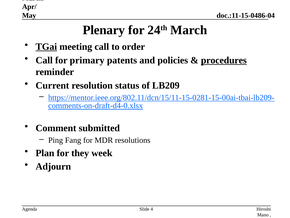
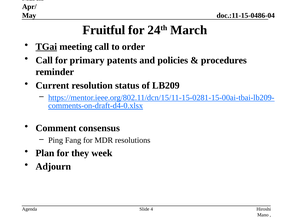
Plenary: Plenary -> Fruitful (104, 30)
procedures underline: present -> none (224, 60)
submitted: submitted -> consensus (99, 128)
